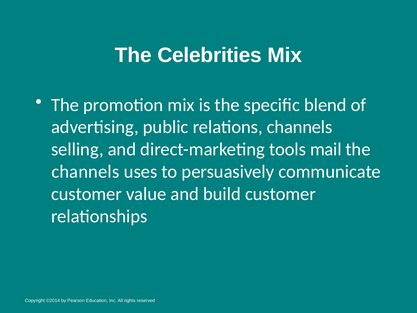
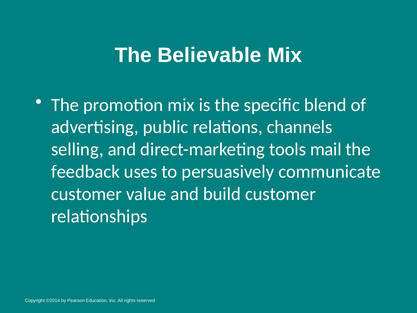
Celebrities: Celebrities -> Believable (209, 55)
channels: channels -> feedback (85, 172)
